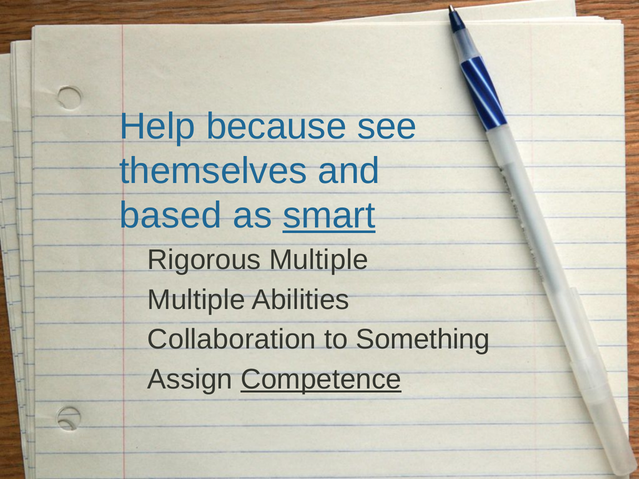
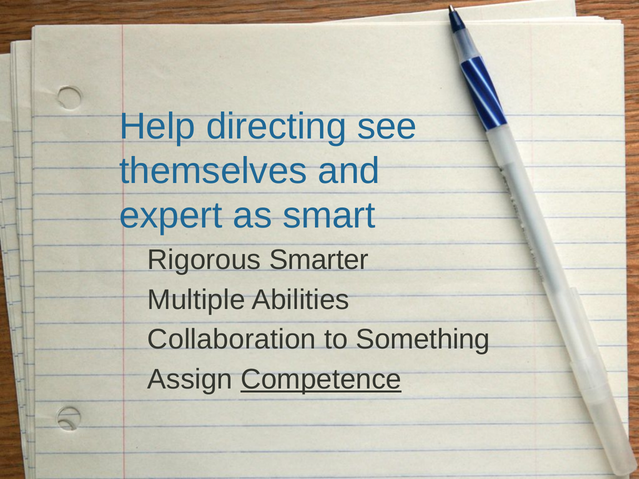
because: because -> directing (276, 126)
based: based -> expert (171, 216)
smart underline: present -> none (329, 216)
Rigorous Multiple: Multiple -> Smarter (319, 260)
